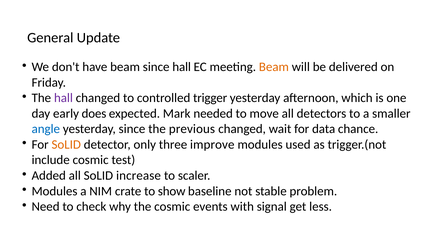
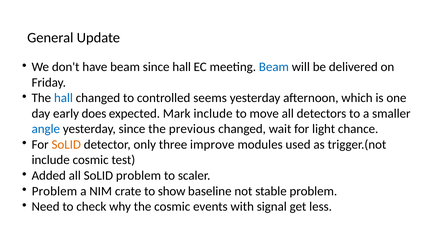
Beam colour: orange -> blue (274, 67)
hall colour: purple -> blue (63, 98)
trigger: trigger -> seems (210, 98)
Mark needed: needed -> include (213, 114)
data: data -> light (324, 129)
SoLID increase: increase -> problem (139, 176)
Modules: Modules -> Problem (54, 191)
